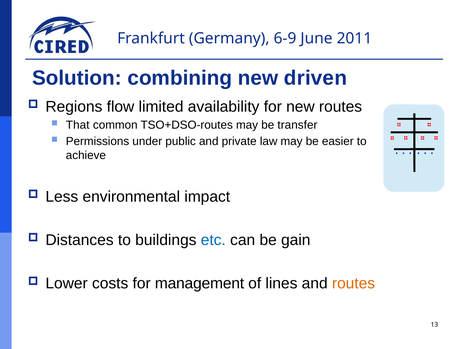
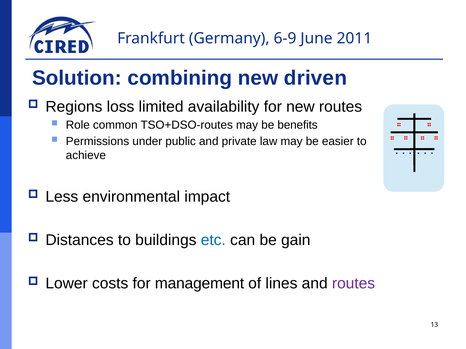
flow: flow -> loss (121, 107)
That: That -> Role (78, 125)
transfer: transfer -> benefits (298, 125)
routes colour: orange -> purple (354, 284)
